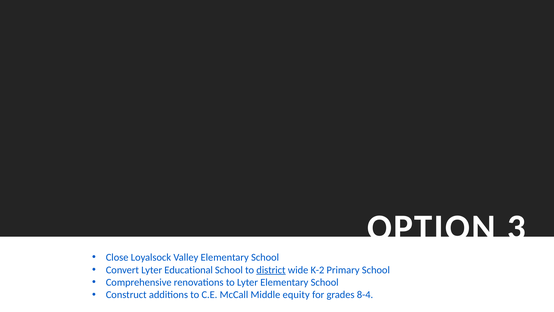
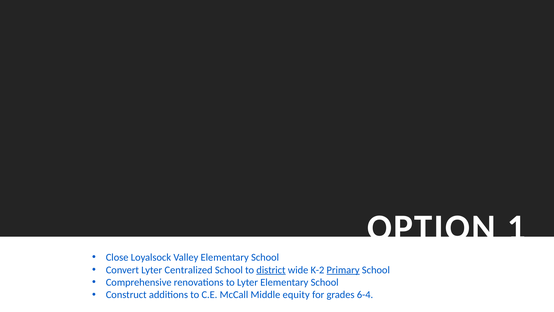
3: 3 -> 1 (516, 228)
Educational: Educational -> Centralized (189, 270)
Primary underline: none -> present (343, 270)
8-4: 8-4 -> 6-4 (365, 295)
